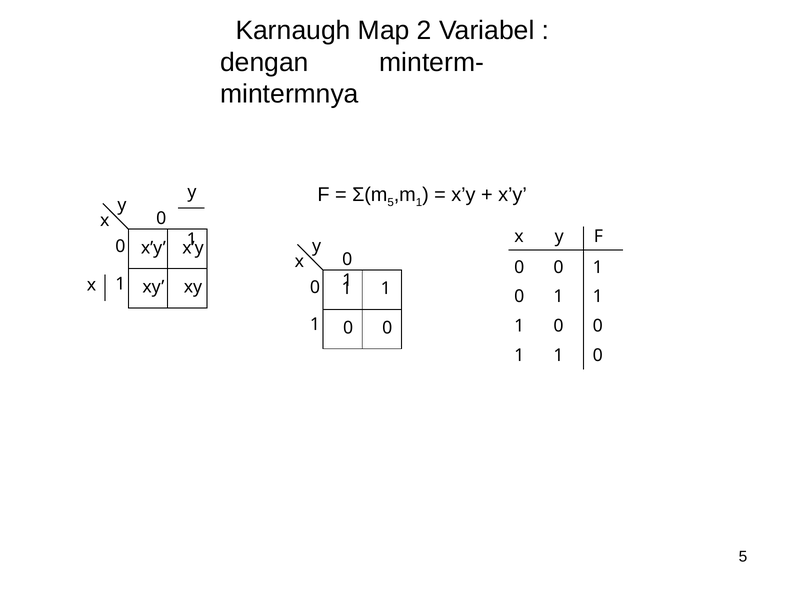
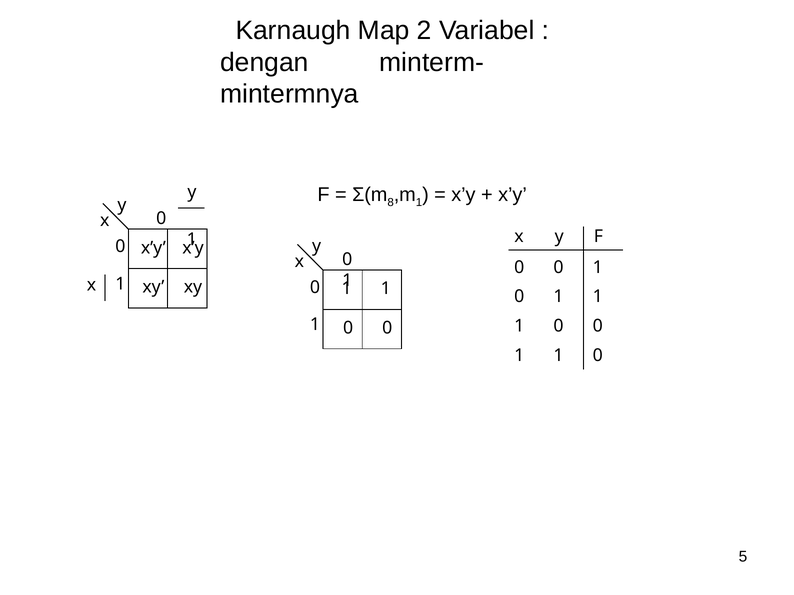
5: 5 -> 8 (391, 202)
